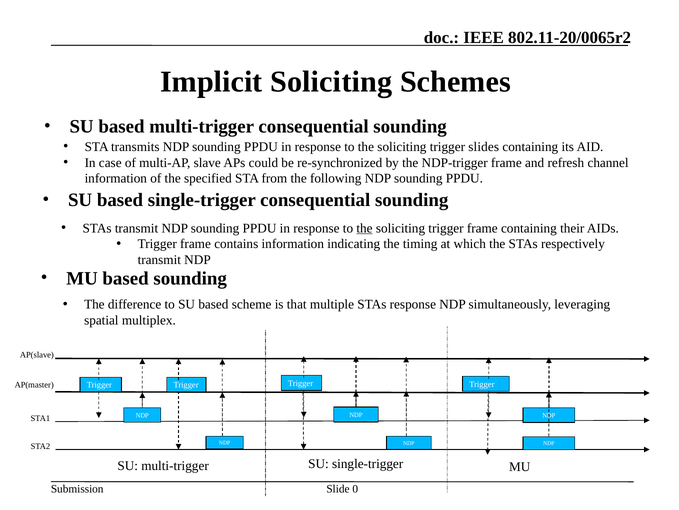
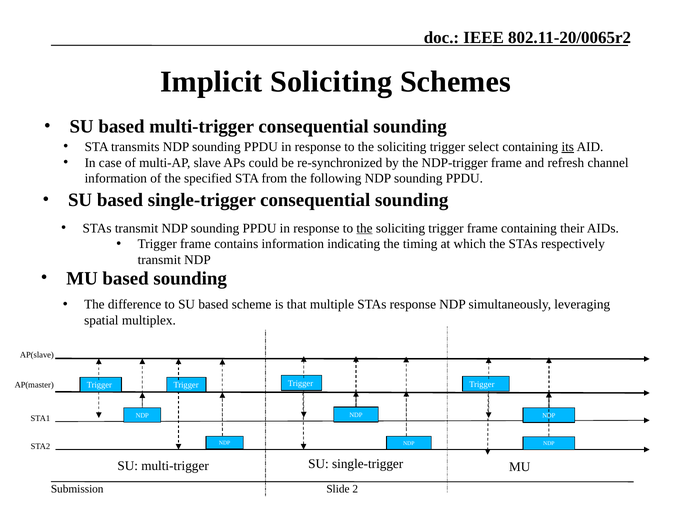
slides: slides -> select (484, 147)
its underline: none -> present (568, 147)
0: 0 -> 2 (355, 488)
